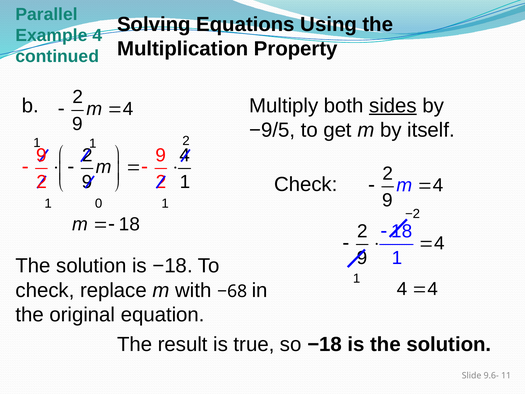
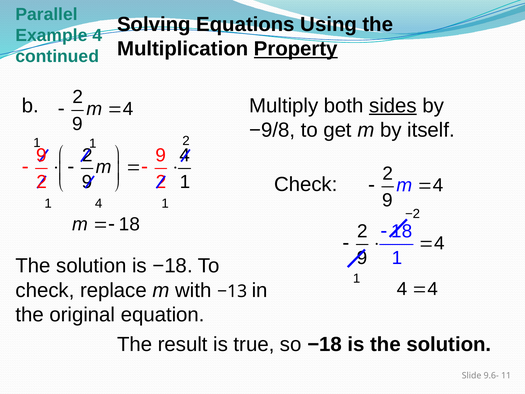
Property underline: none -> present (296, 49)
−9/5: −9/5 -> −9/8 (272, 130)
1 0: 0 -> 4 (99, 203)
−68: −68 -> −13 (232, 291)
